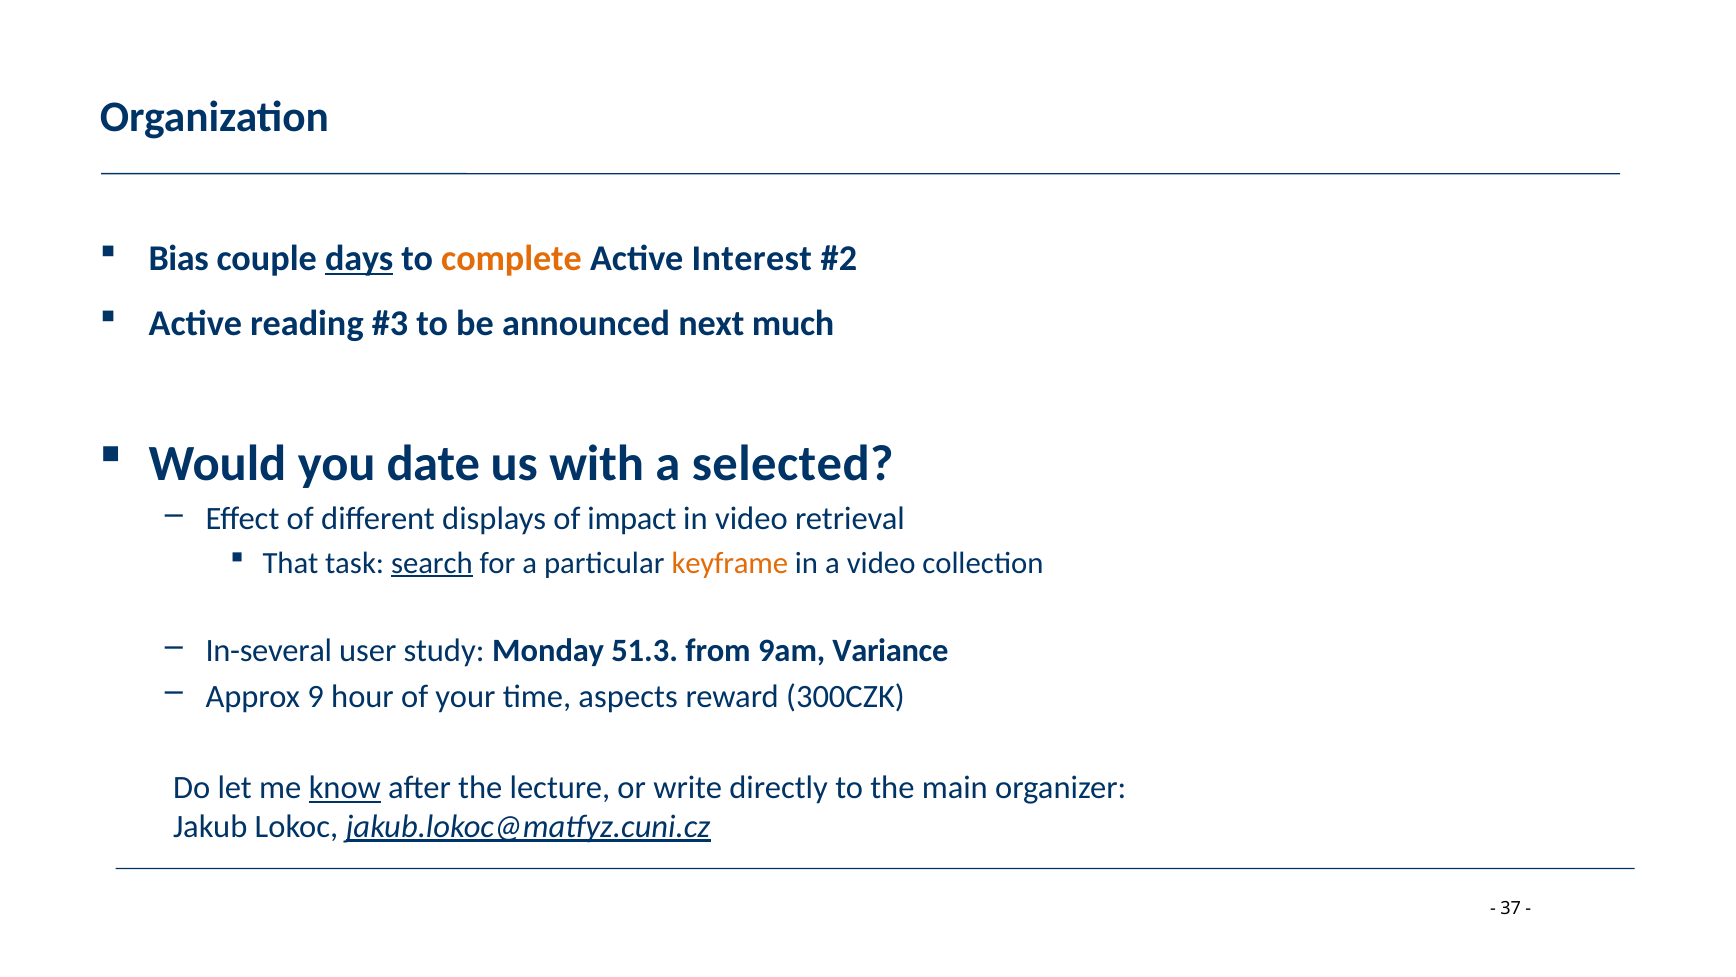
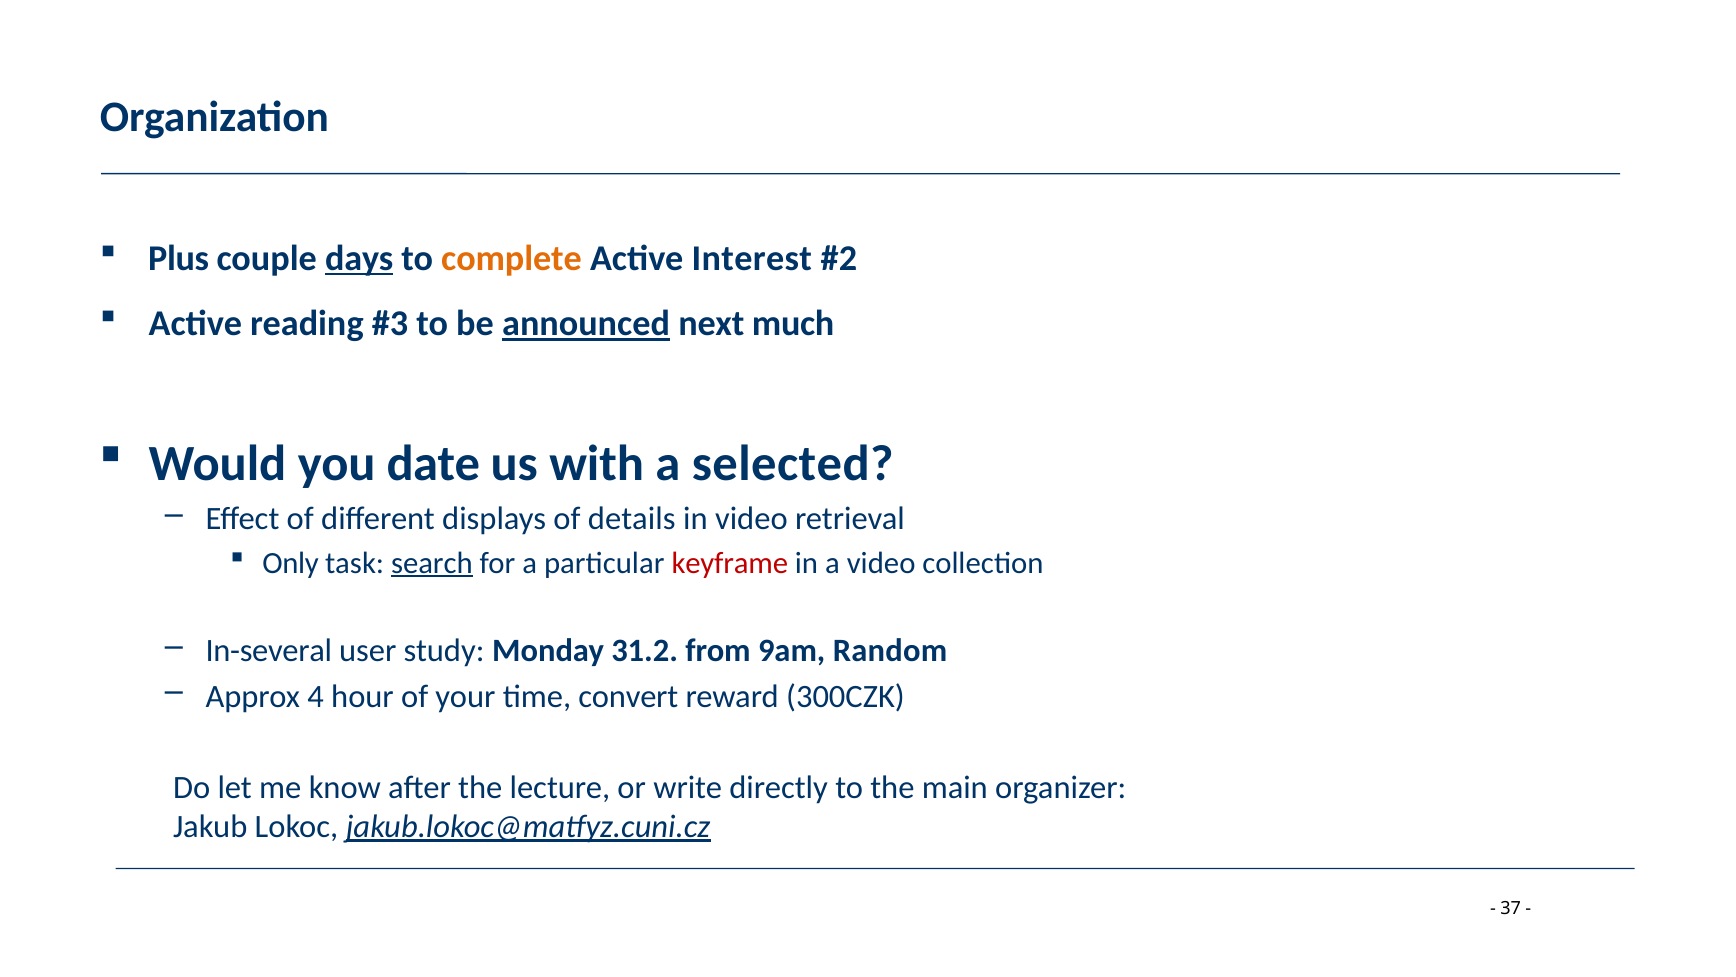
Bias: Bias -> Plus (179, 259)
announced underline: none -> present (586, 324)
impact: impact -> details (632, 519)
That: That -> Only (291, 563)
keyframe colour: orange -> red (730, 563)
51.3: 51.3 -> 31.2 (645, 650)
Variance: Variance -> Random (890, 650)
9: 9 -> 4 (316, 696)
aspects: aspects -> convert (628, 696)
know underline: present -> none (345, 787)
